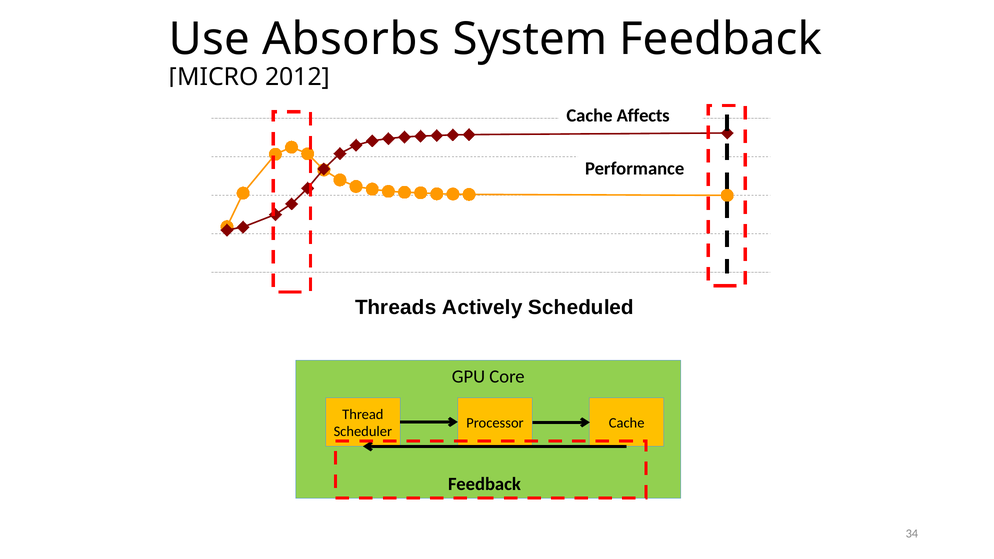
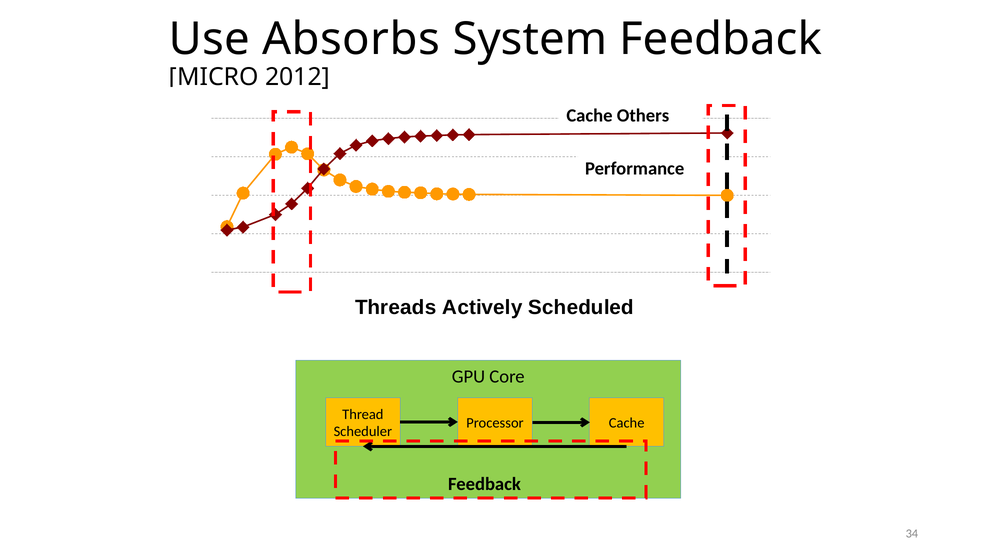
Affects: Affects -> Others (643, 116)
